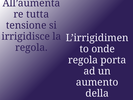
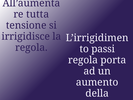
onde: onde -> passi (103, 49)
